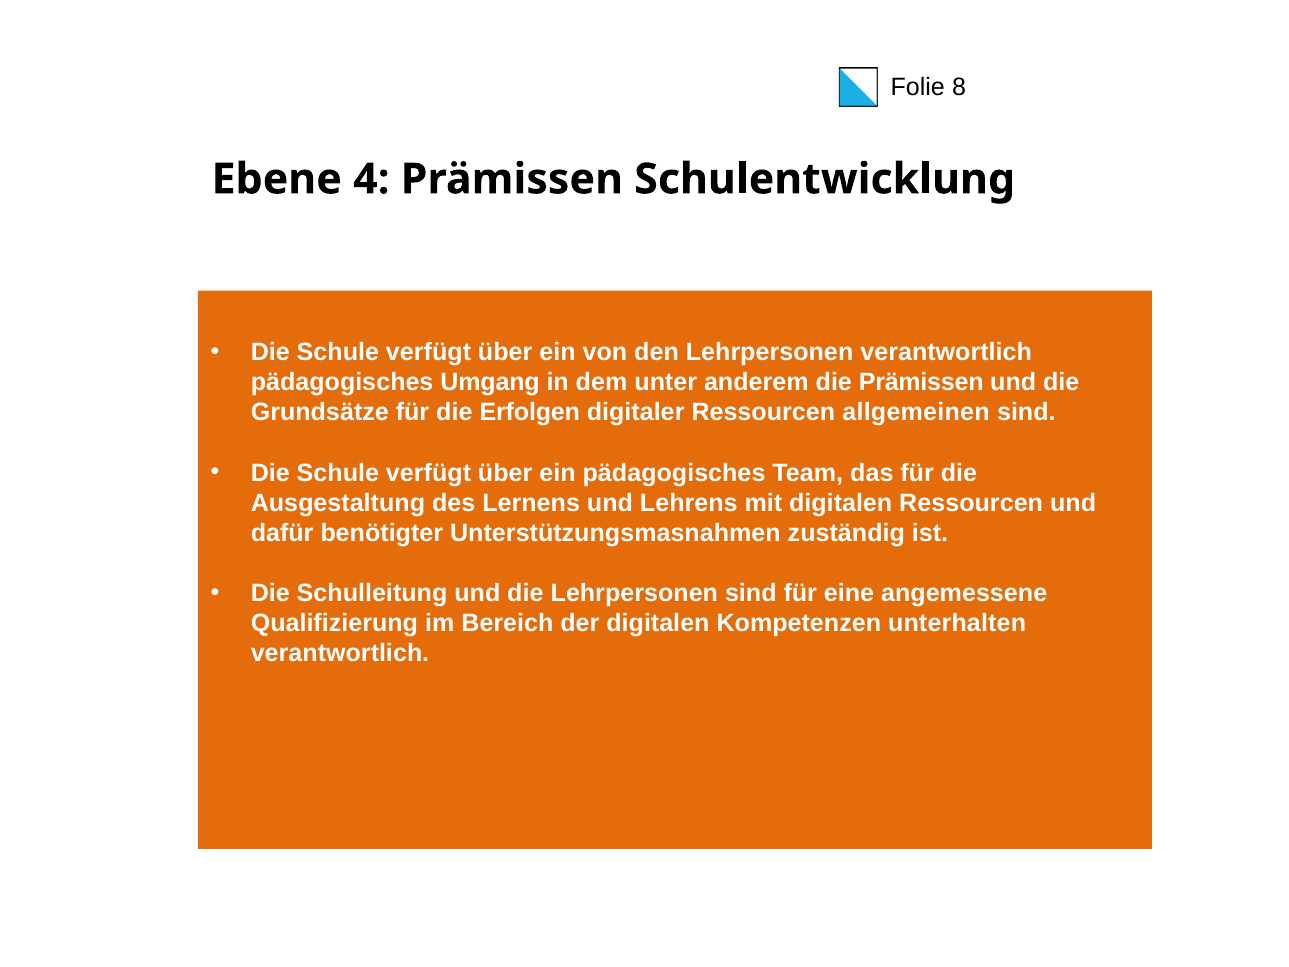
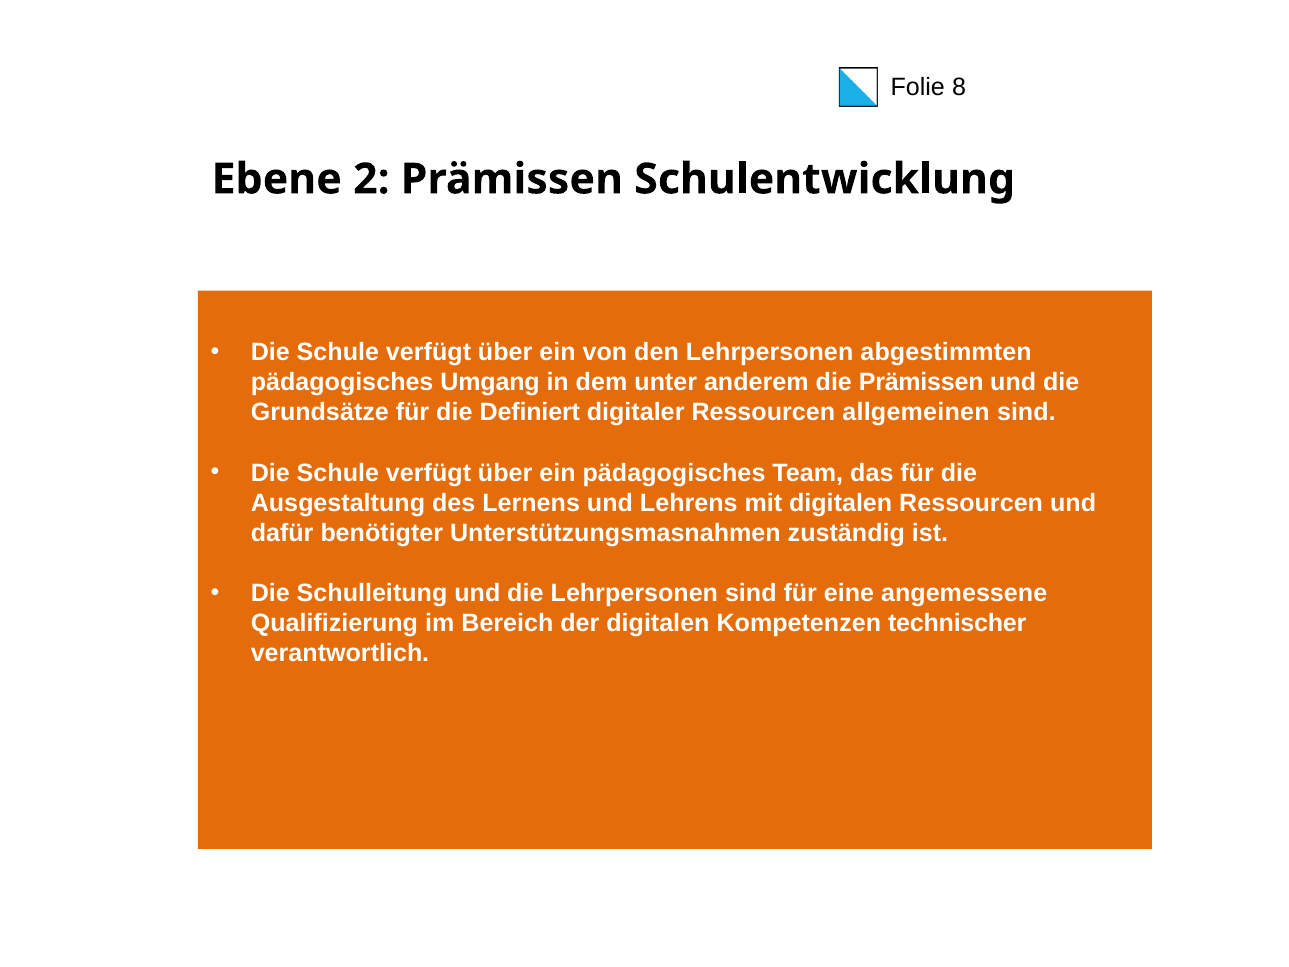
4: 4 -> 2 (371, 179)
Lehrpersonen verantwortlich: verantwortlich -> abgestimmten (946, 352)
Erfolgen: Erfolgen -> Definiert (530, 413)
unterhalten: unterhalten -> technischer (957, 623)
